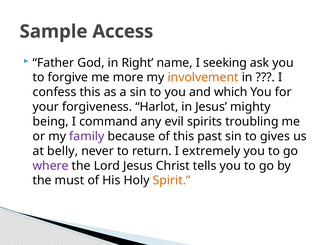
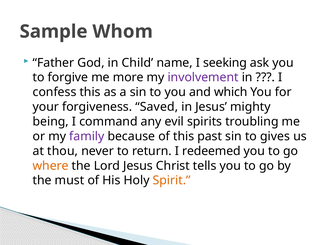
Access: Access -> Whom (123, 32)
Right: Right -> Child (138, 63)
involvement colour: orange -> purple (203, 78)
Harlot: Harlot -> Saved (157, 107)
belly: belly -> thou (63, 151)
extremely: extremely -> redeemed (211, 151)
where colour: purple -> orange (51, 166)
